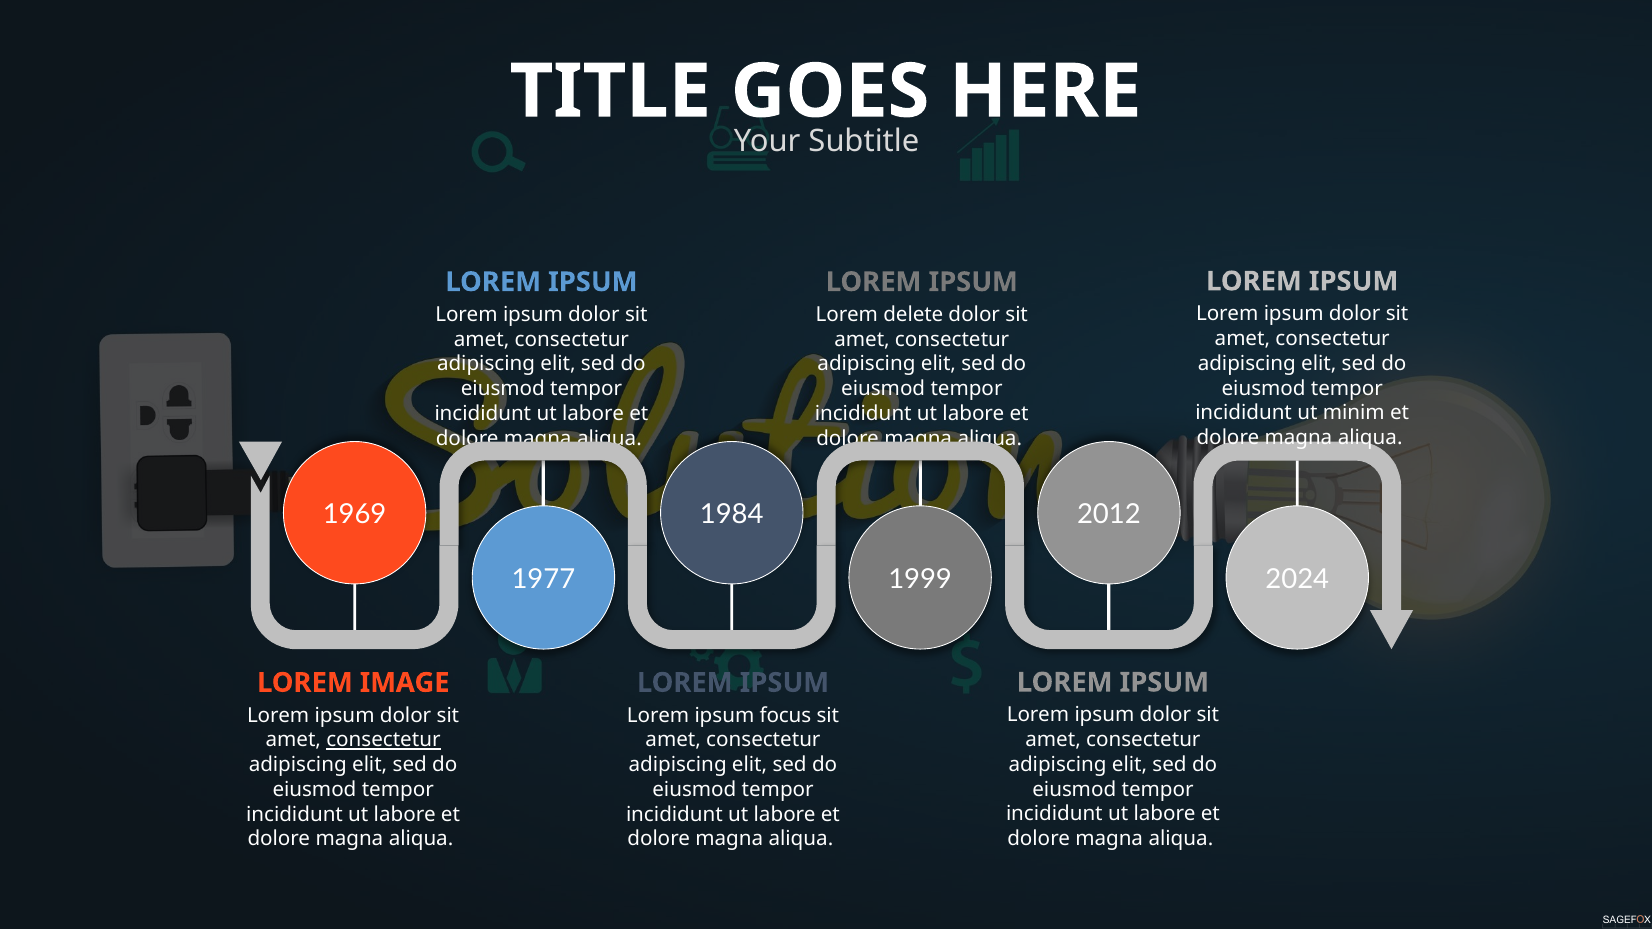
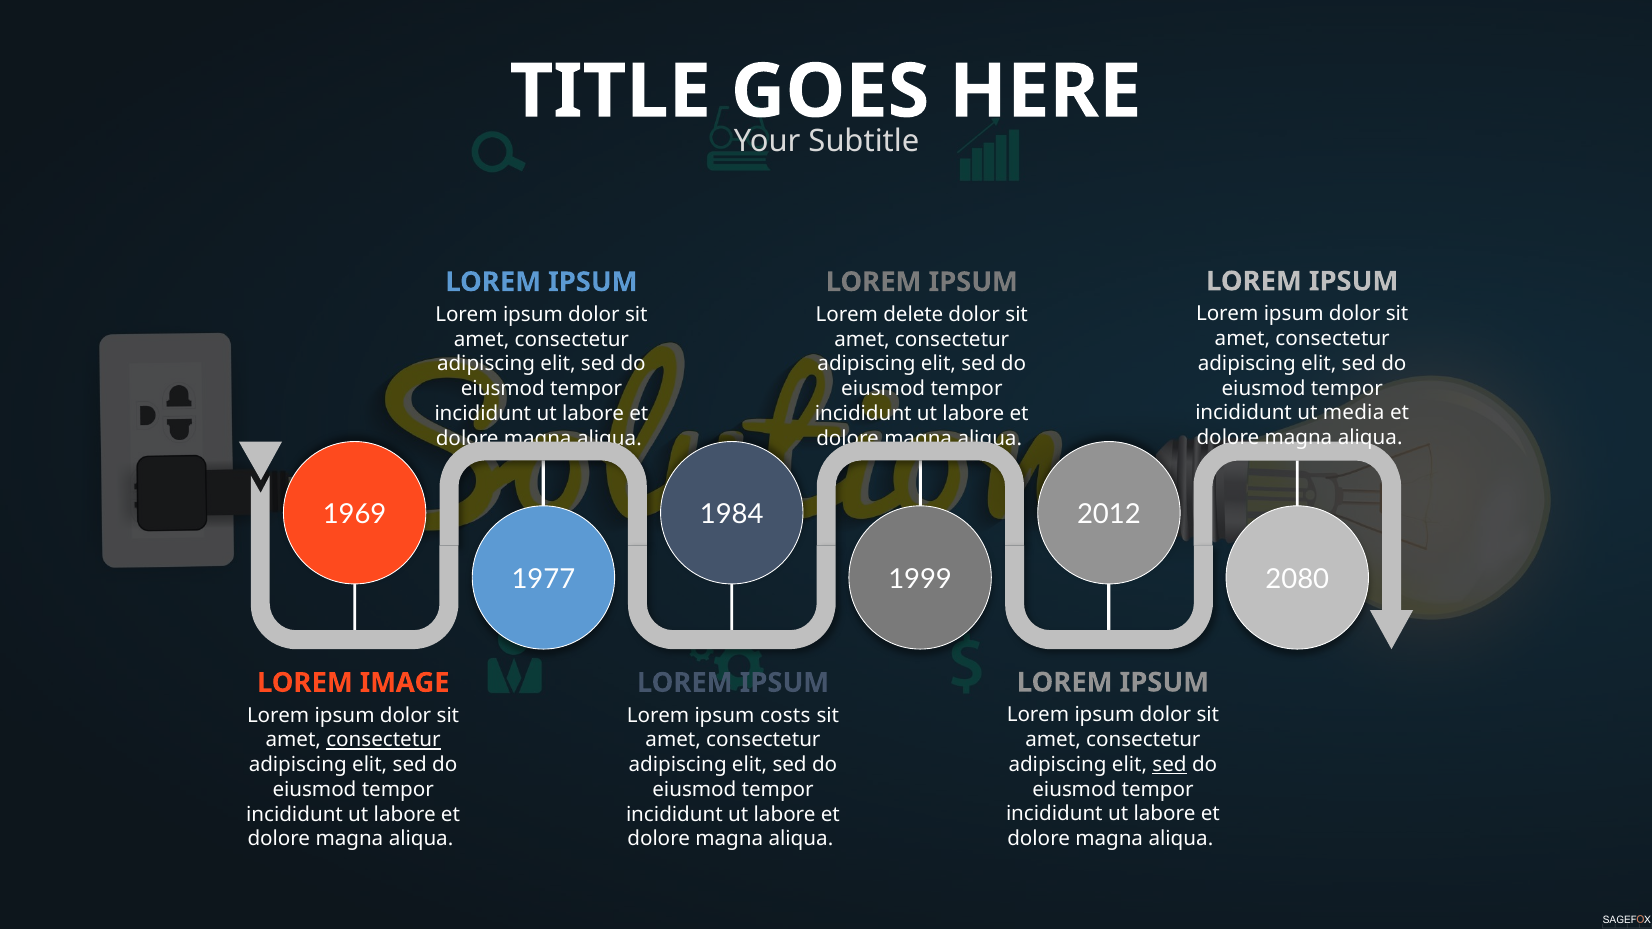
minim: minim -> media (1354, 413)
2024: 2024 -> 2080 (1297, 579)
focus: focus -> costs (785, 715)
sed underline: none -> present (1170, 765)
